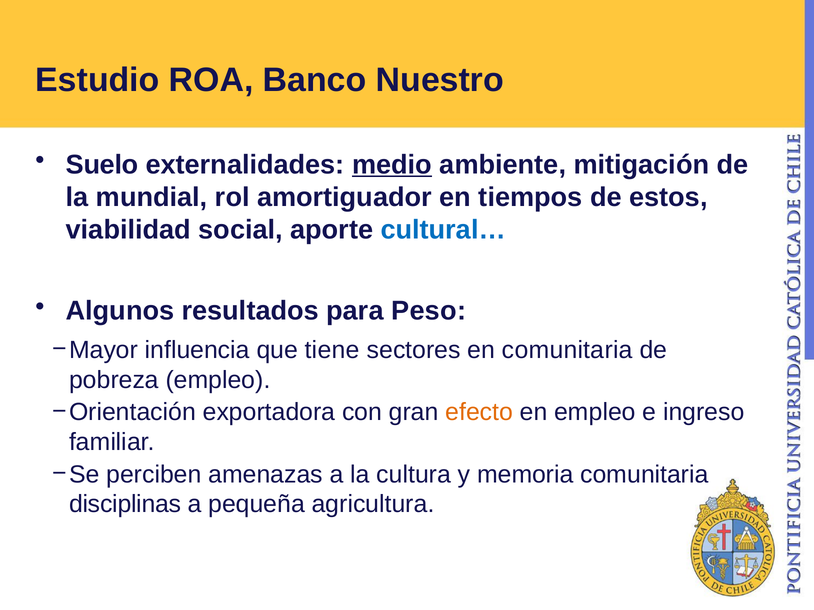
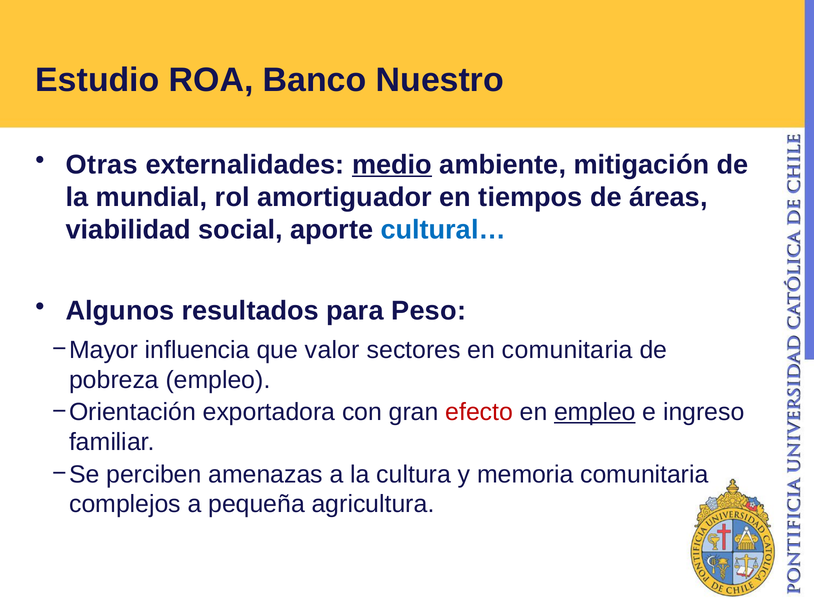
Suelo: Suelo -> Otras (102, 165)
estos: estos -> áreas (668, 197)
tiene: tiene -> valor (332, 350)
efecto colour: orange -> red (479, 413)
empleo underline: none -> present (595, 413)
disciplinas: disciplinas -> complejos (125, 505)
